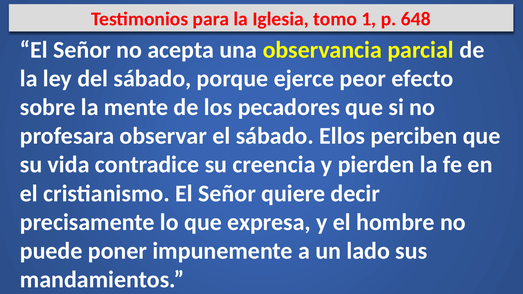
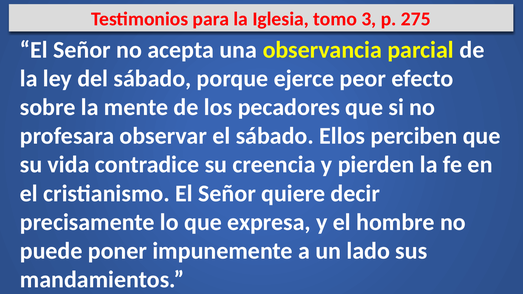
1: 1 -> 3 (369, 19)
648: 648 -> 275 (416, 19)
